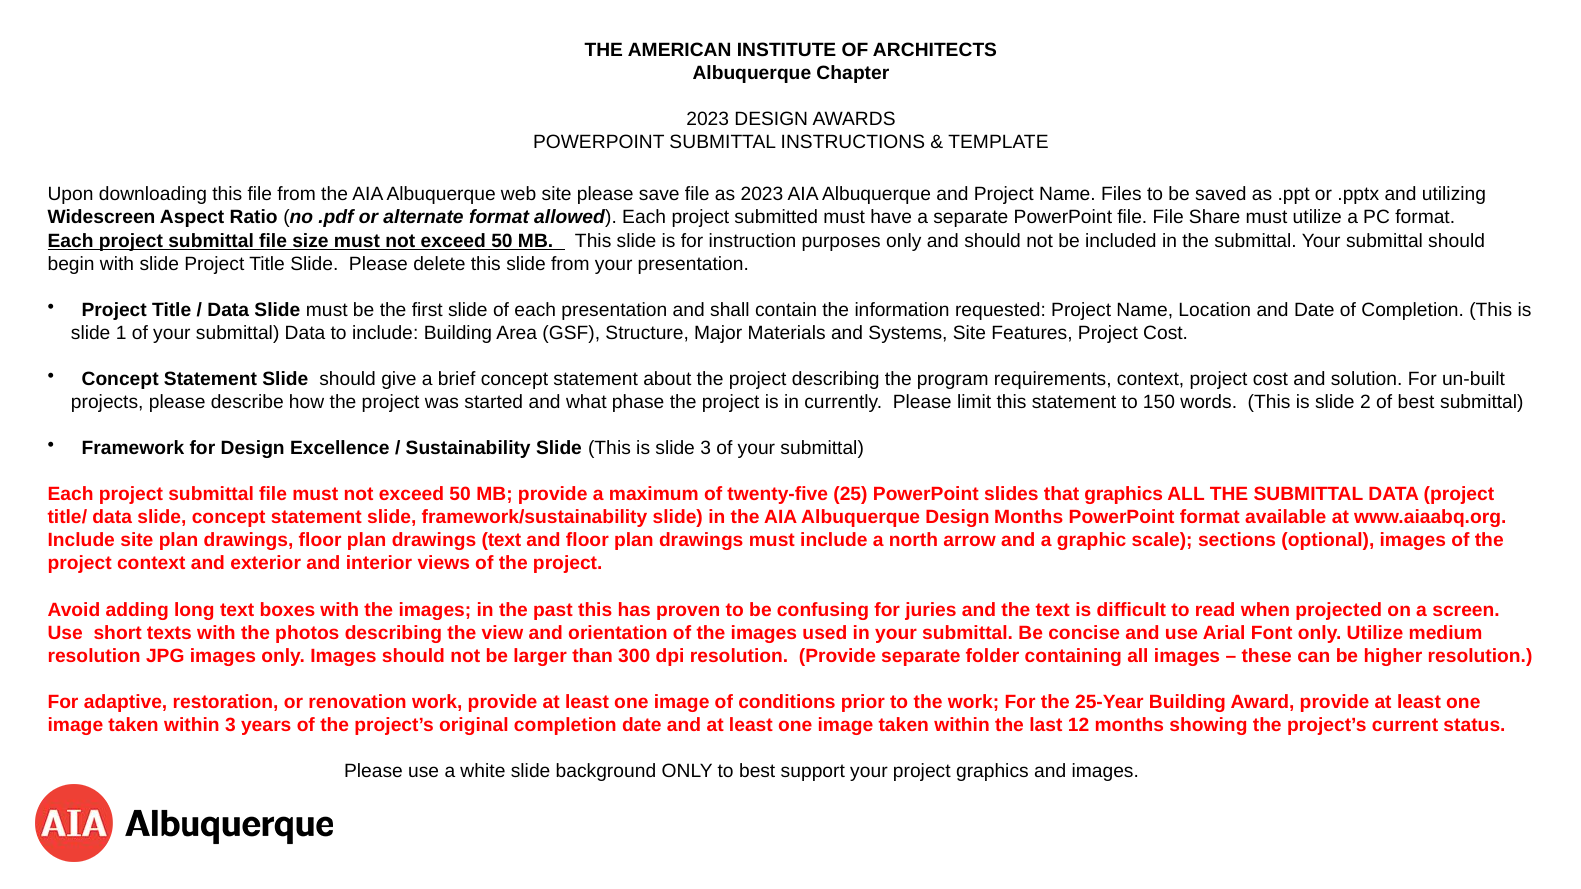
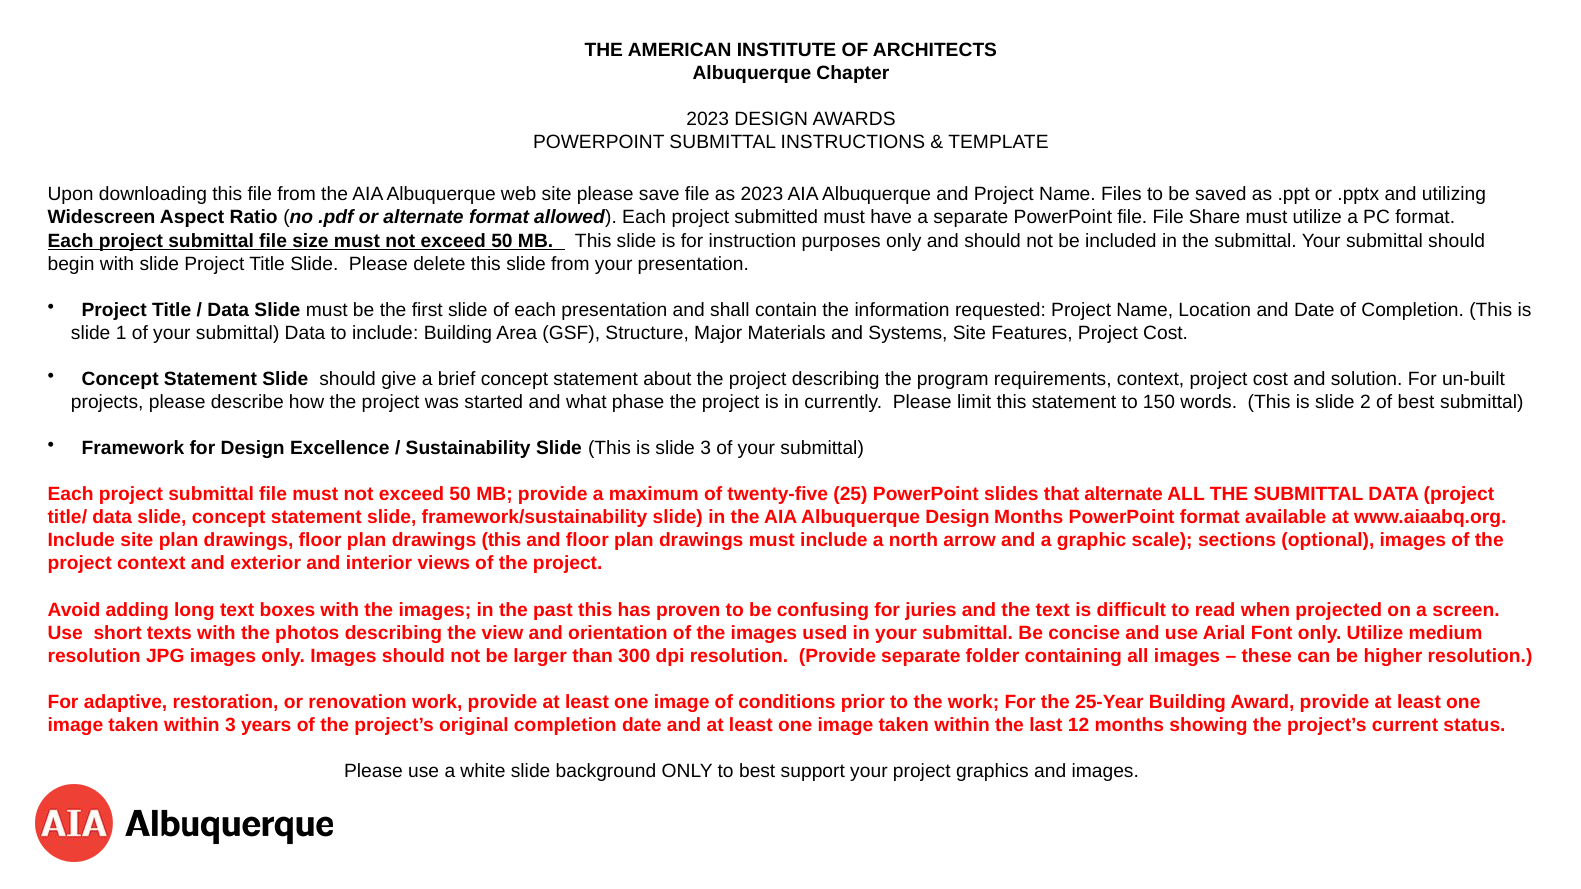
that graphics: graphics -> alternate (1124, 495)
drawings text: text -> this (501, 541)
